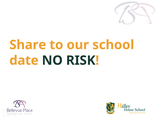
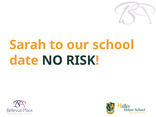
Share: Share -> Sarah (28, 45)
